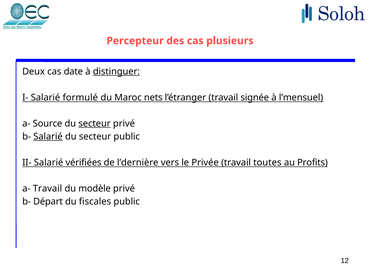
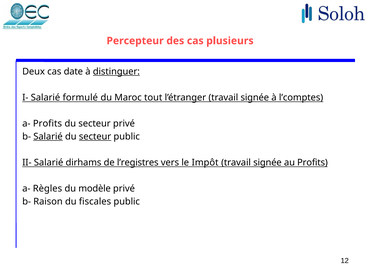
nets: nets -> tout (153, 97)
l’mensuel: l’mensuel -> l’comptes (301, 97)
a- Source: Source -> Profits (47, 123)
secteur underline: present -> none (95, 123)
secteur underline: none -> present (95, 136)
vérifiées: vérifiées -> dirhams (83, 162)
l’dernière: l’dernière -> l’registres (138, 162)
Privée: Privée -> Impôt (205, 162)
toutes: toutes -> signée (267, 162)
a- Travail: Travail -> Règles (47, 188)
Départ: Départ -> Raison (48, 201)
